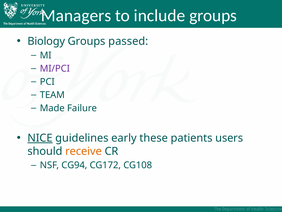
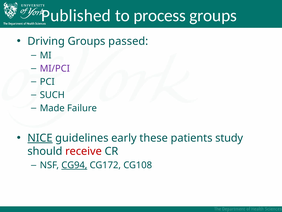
Managers: Managers -> Published (76, 15)
include: include -> process (160, 15)
Biology: Biology -> Driving (46, 41)
TEAM: TEAM -> SUCH (52, 95)
users: users -> study (229, 138)
receive colour: orange -> red (84, 151)
CG94 underline: none -> present (74, 165)
